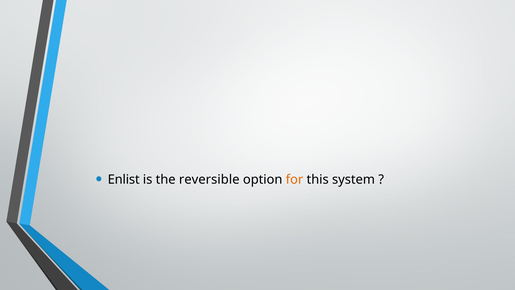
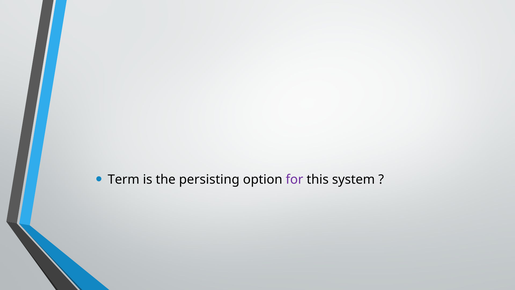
Enlist: Enlist -> Term (124, 180)
reversible: reversible -> persisting (209, 180)
for colour: orange -> purple (294, 180)
